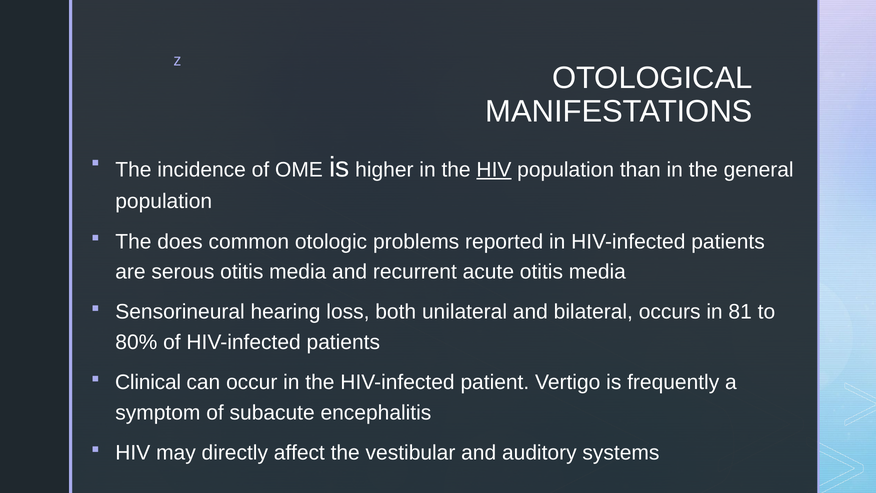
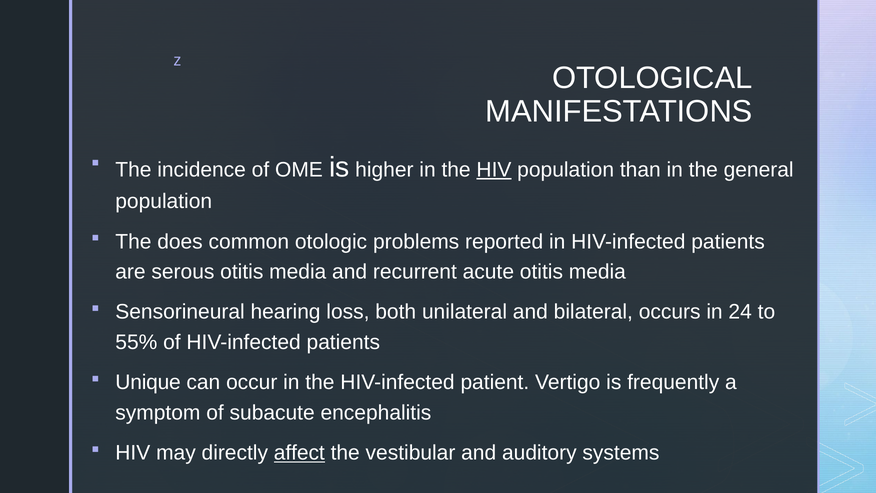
81: 81 -> 24 (740, 312)
80%: 80% -> 55% (136, 342)
Clinical: Clinical -> Unique (148, 382)
affect underline: none -> present (299, 453)
